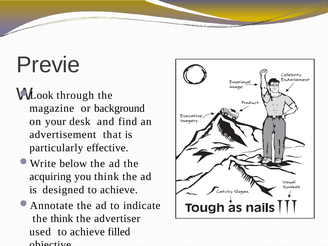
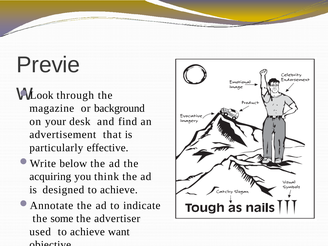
the think: think -> some (62, 219)
filled: filled -> want (119, 232)
